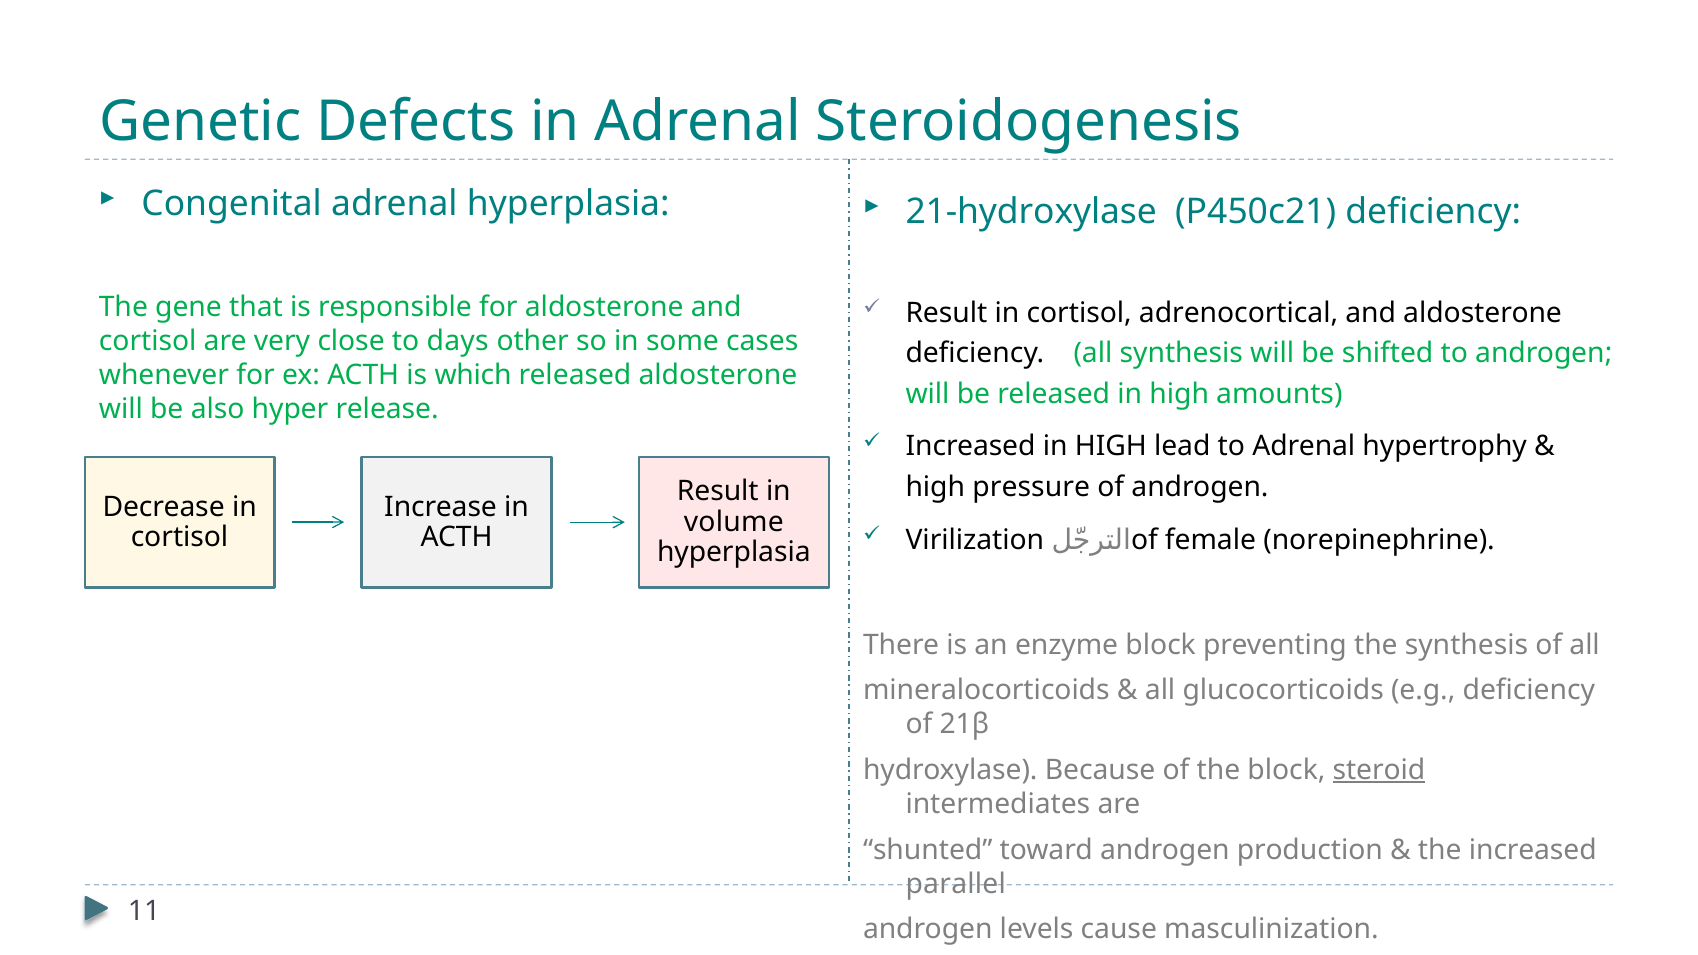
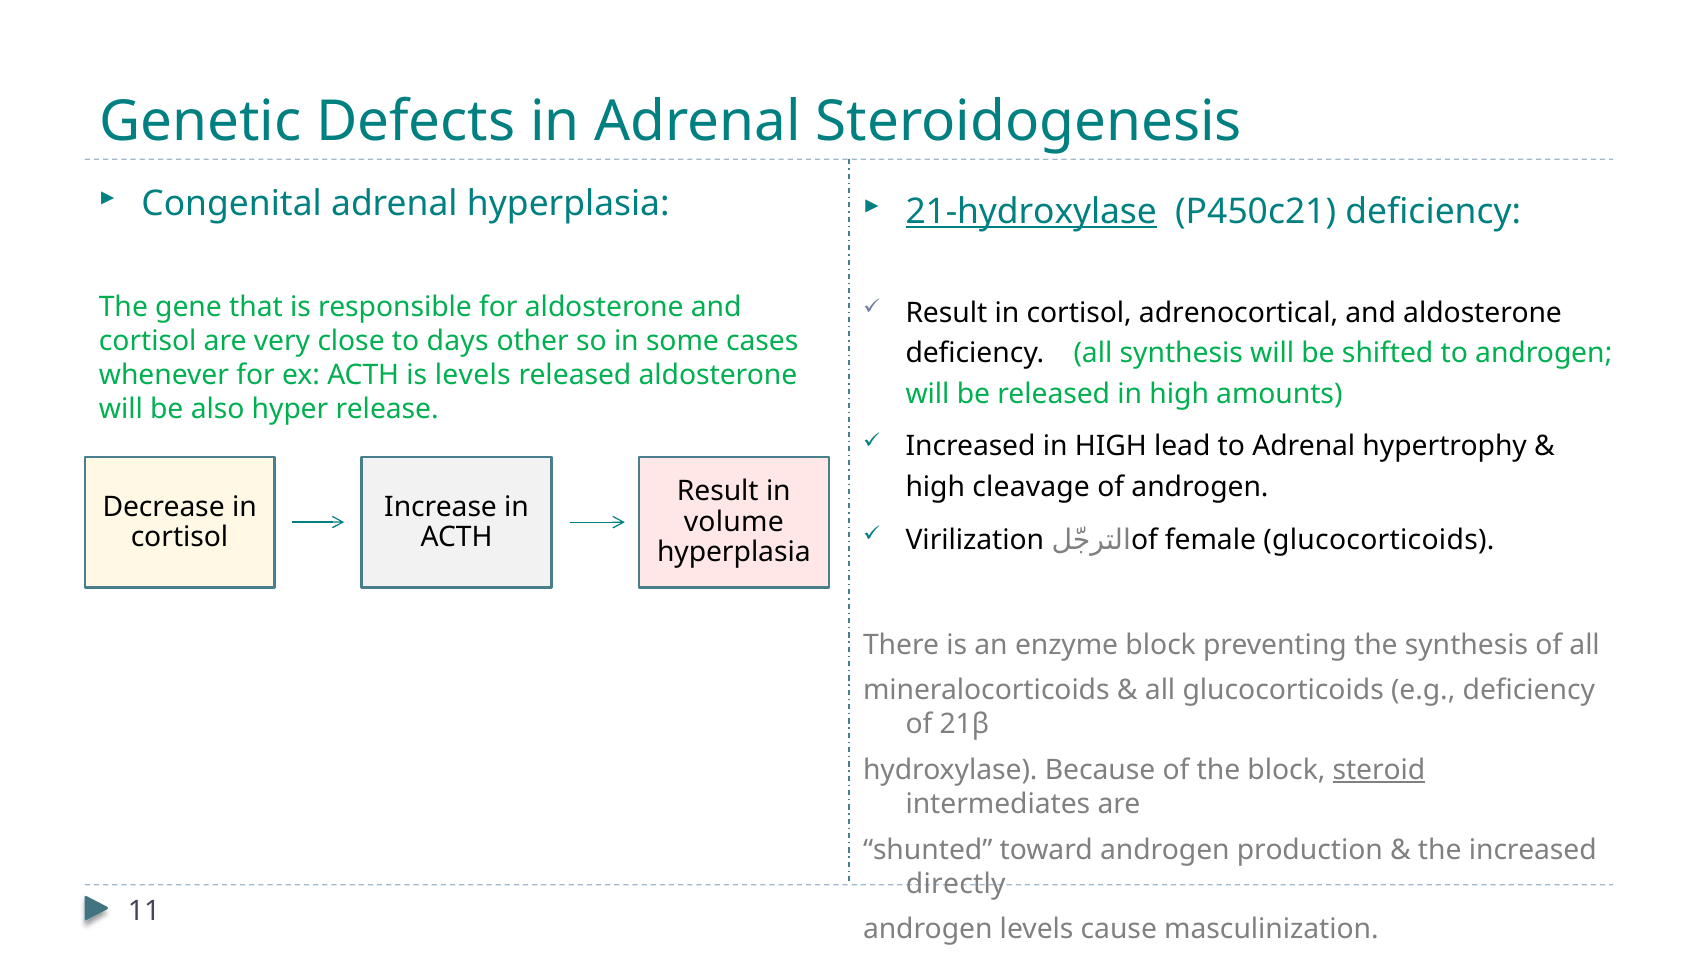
21-hydroxylase underline: none -> present (1031, 212)
is which: which -> levels (473, 376)
pressure: pressure -> cleavage (1031, 488)
female norepinephrine: norepinephrine -> glucocorticoids (1379, 540)
parallel: parallel -> directly (956, 884)
